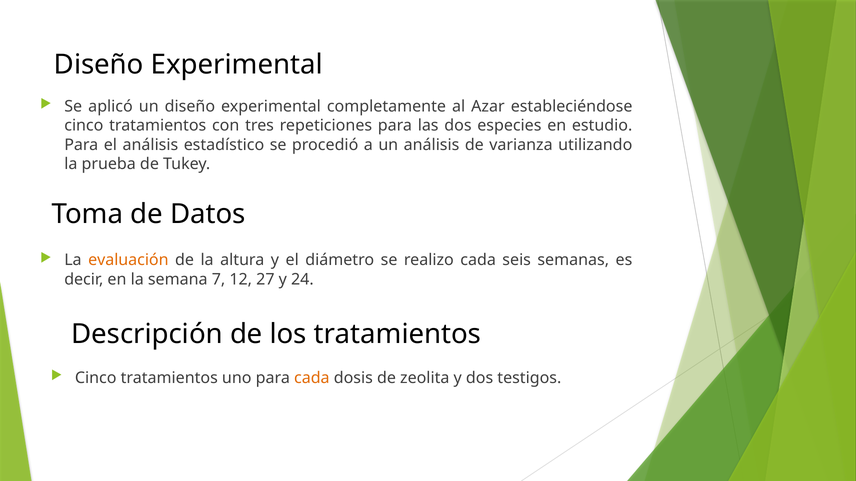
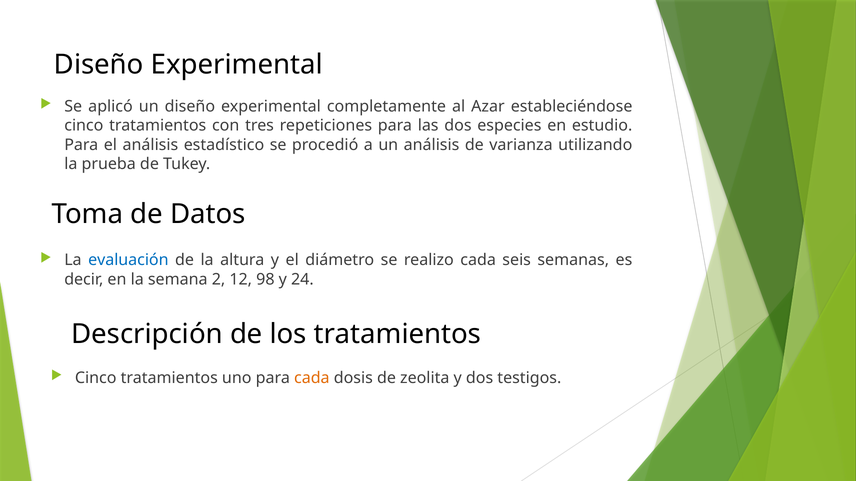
evaluación colour: orange -> blue (128, 260)
7: 7 -> 2 (218, 280)
27: 27 -> 98 (265, 280)
